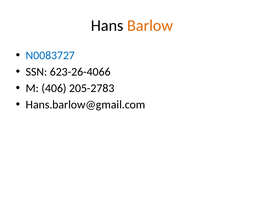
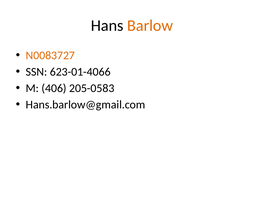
N0083727 colour: blue -> orange (50, 55)
623-26-4066: 623-26-4066 -> 623-01-4066 (80, 72)
205-2783: 205-2783 -> 205-0583 (92, 88)
